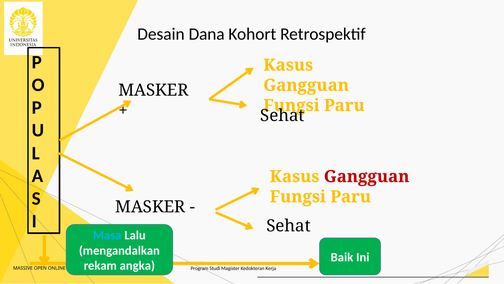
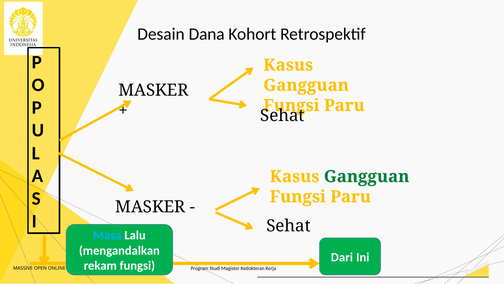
Gangguan colour: red -> green (367, 176)
Baik: Baik -> Dari (342, 257)
angka: angka -> fungsi (137, 265)
